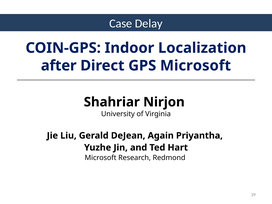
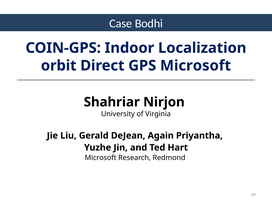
Delay: Delay -> Bodhi (149, 23)
after: after -> orbit (59, 66)
